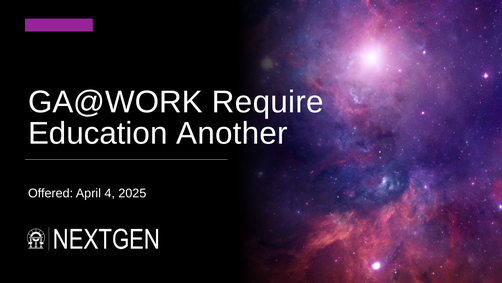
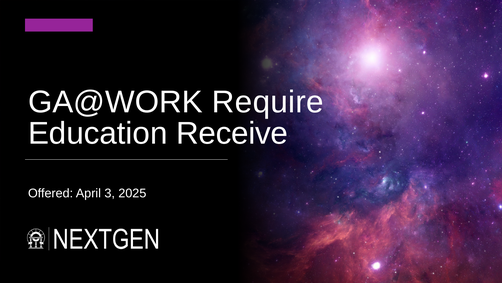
Another: Another -> Receive (232, 133)
4: 4 -> 3 (110, 193)
